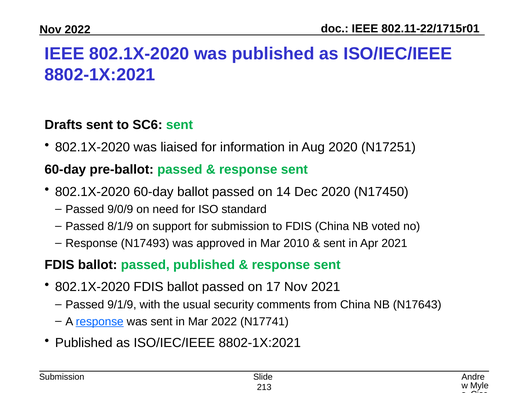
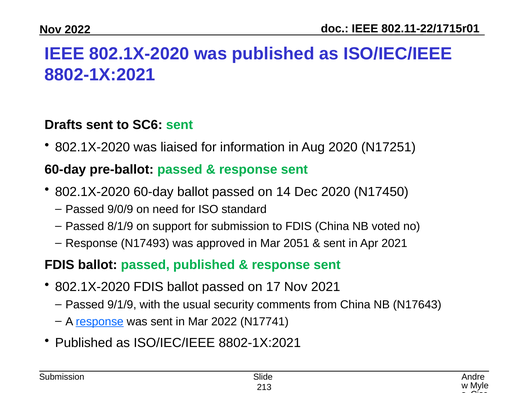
2010: 2010 -> 2051 (296, 243)
